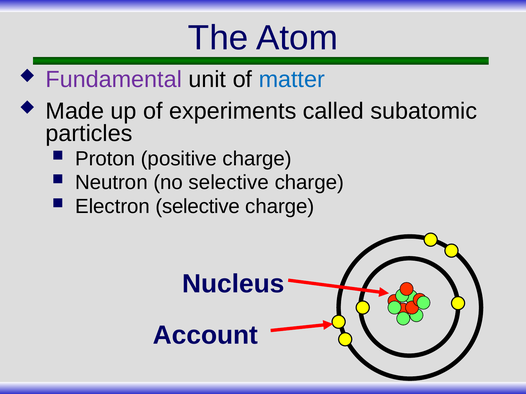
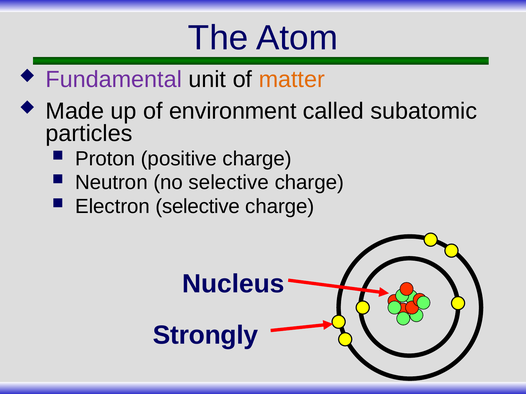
matter colour: blue -> orange (292, 80)
experiments: experiments -> environment (233, 111)
Account: Account -> Strongly (206, 336)
